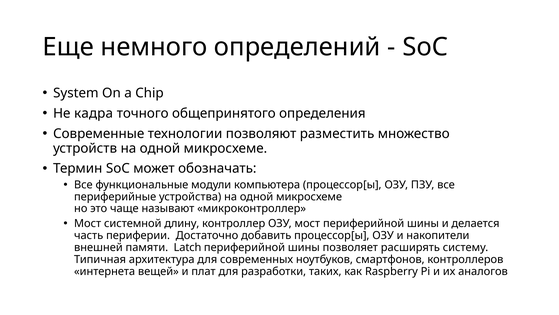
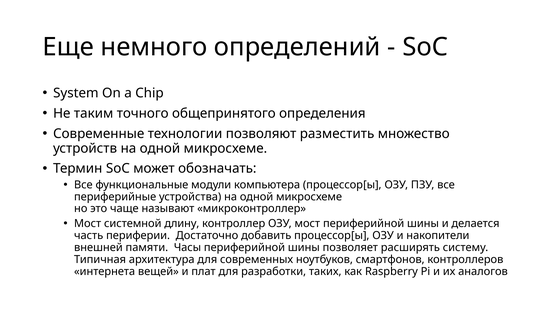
кадра: кадра -> таким (94, 113)
Latch: Latch -> Часы (187, 247)
